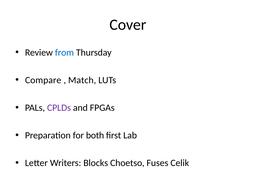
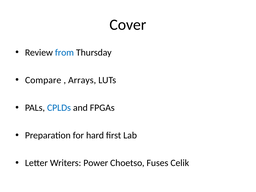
Match: Match -> Arrays (82, 80)
CPLDs colour: purple -> blue (59, 108)
both: both -> hard (95, 135)
Blocks: Blocks -> Power (96, 163)
